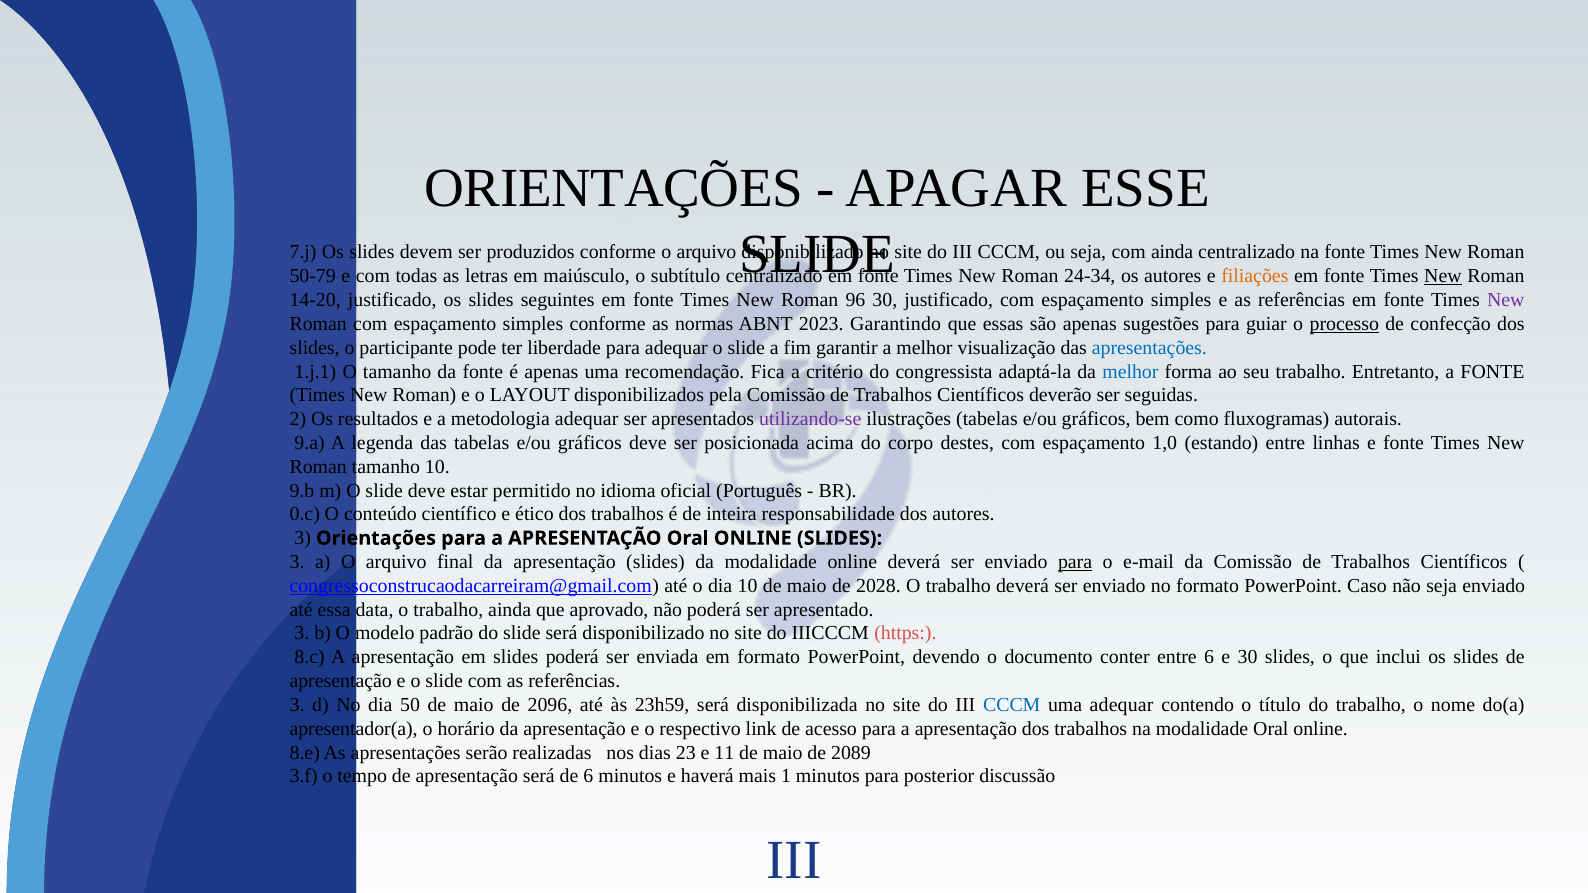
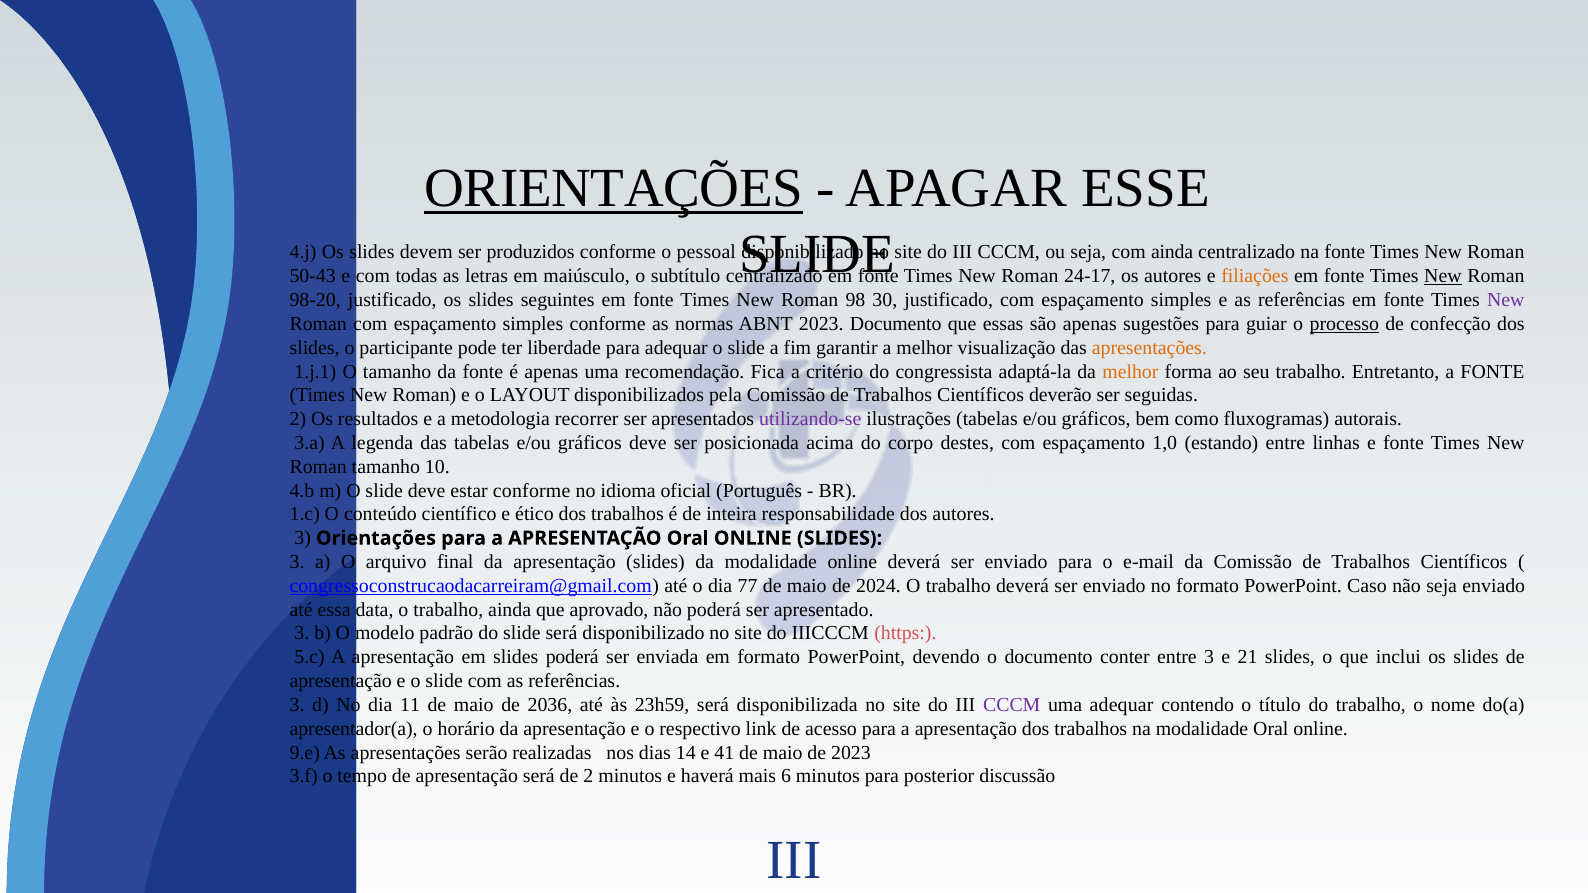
ORIENTAÇÕES underline: none -> present (614, 189)
7.j: 7.j -> 4.j (303, 252)
conforme o arquivo: arquivo -> pessoal (706, 252)
50-79: 50-79 -> 50-43 (313, 276)
24-34: 24-34 -> 24-17 (1090, 276)
14-20: 14-20 -> 98-20 (315, 300)
96: 96 -> 98 (855, 300)
2023 Garantindo: Garantindo -> Documento (896, 324)
apresentações colour: blue -> orange (1149, 348)
melhor colour: blue -> orange (1130, 372)
metodologia adequar: adequar -> recorrer (587, 419)
9.a: 9.a -> 3.a (310, 443)
9.b: 9.b -> 4.b (302, 491)
estar permitido: permitido -> conforme (532, 491)
0.c: 0.c -> 1.c (305, 515)
para underline: present -> none (1075, 562)
dia 10: 10 -> 77 (748, 586)
2028: 2028 -> 2024 (878, 586)
8.c: 8.c -> 5.c (310, 657)
entre 6: 6 -> 3 (1209, 657)
e 30: 30 -> 21 (1248, 657)
50: 50 -> 11 (410, 705)
2096: 2096 -> 2036 (550, 705)
CCCM colour: blue -> purple (1012, 705)
8.e: 8.e -> 9.e (305, 753)
23: 23 -> 14 (686, 753)
11: 11 -> 41 (724, 753)
de 2089: 2089 -> 2023 (851, 753)
de 6: 6 -> 2 (588, 777)
1: 1 -> 6 (786, 777)
